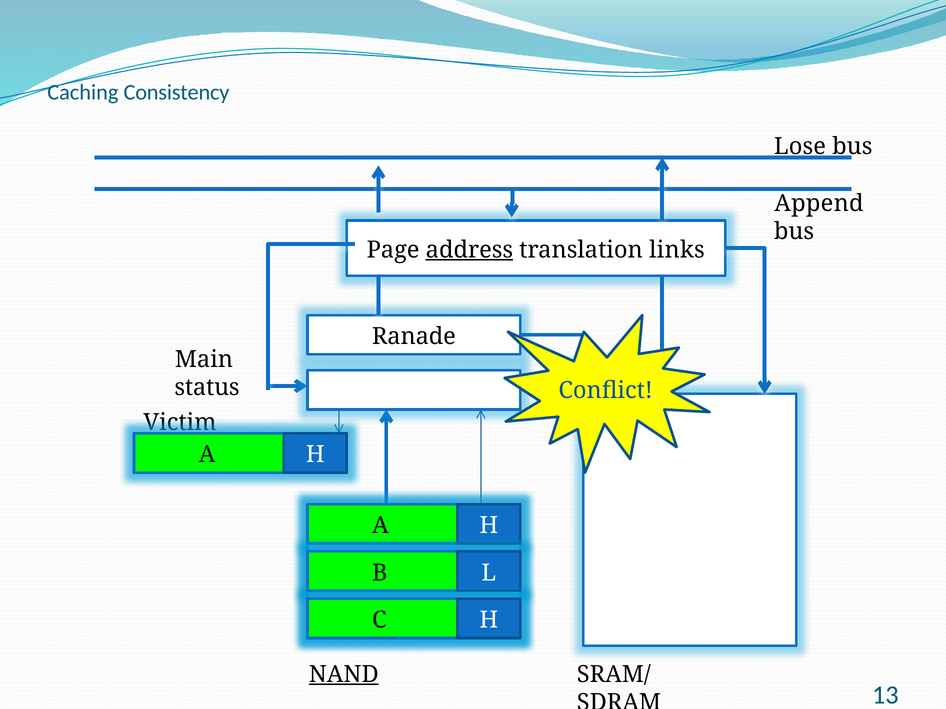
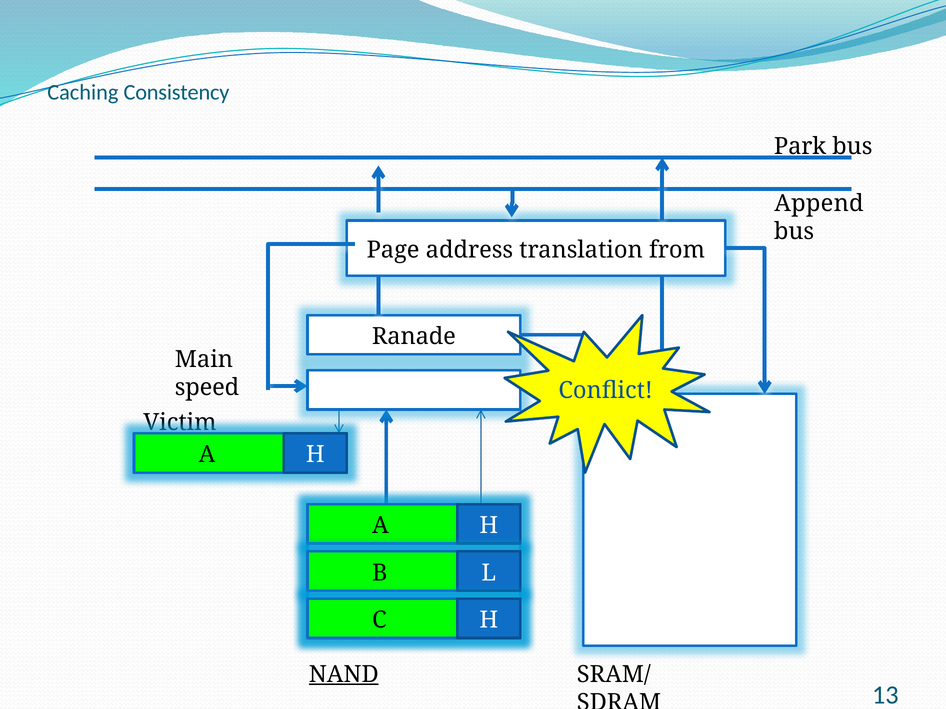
Lose: Lose -> Park (800, 147)
address underline: present -> none (469, 250)
links: links -> from (677, 250)
status: status -> speed (207, 388)
